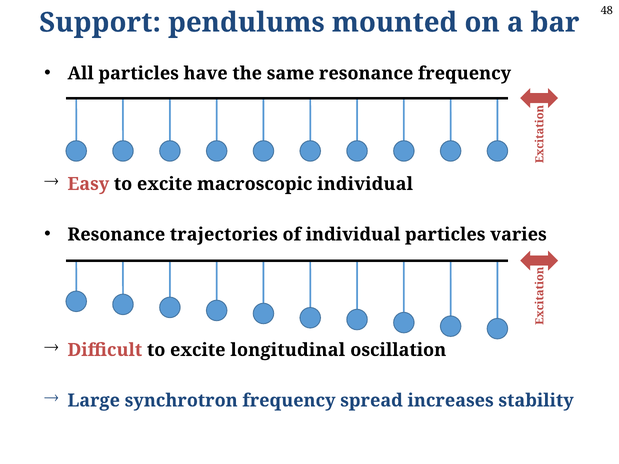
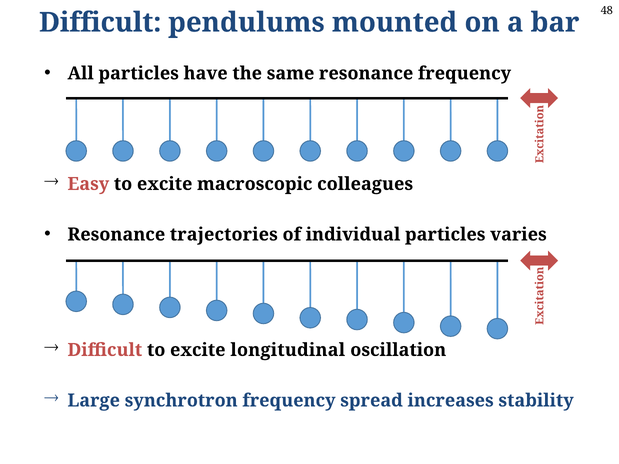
Support: Support -> Difficult (100, 23)
macroscopic individual: individual -> colleagues (365, 184)
